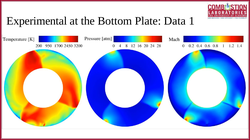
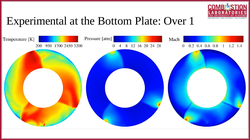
Data: Data -> Over (175, 21)
